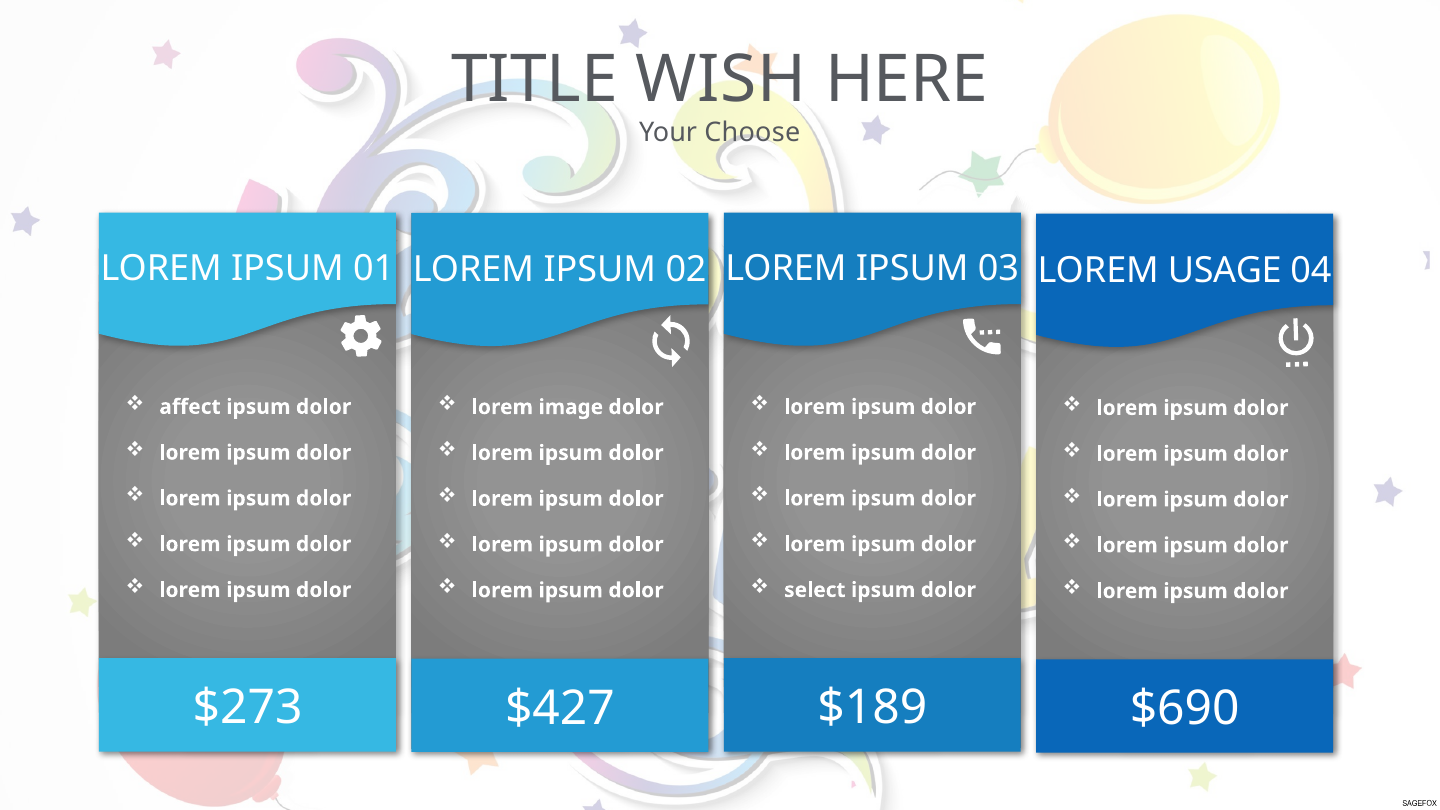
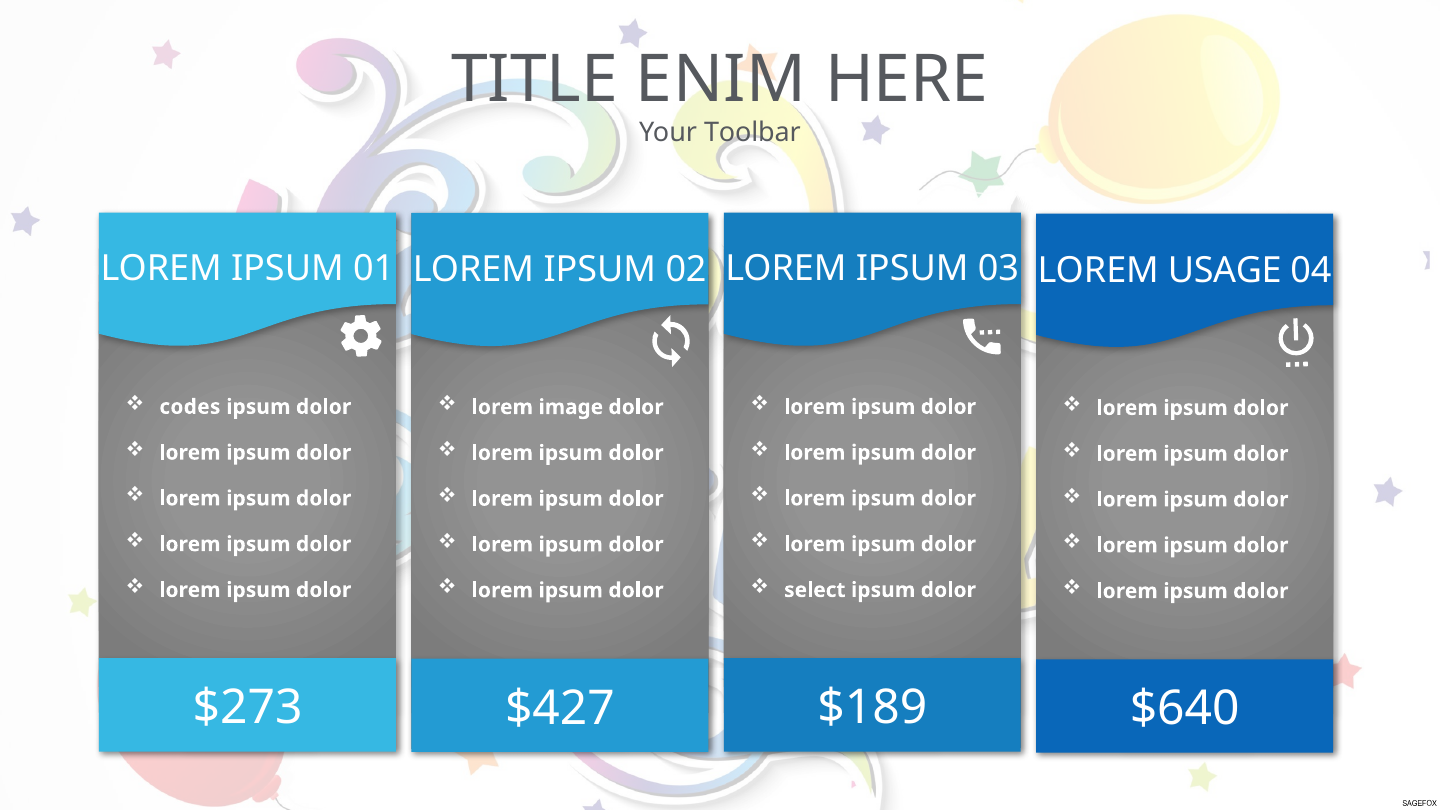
WISH: WISH -> ENIM (721, 80)
Choose: Choose -> Toolbar (752, 133)
affect: affect -> codes (190, 407)
$690: $690 -> $640 (1185, 709)
